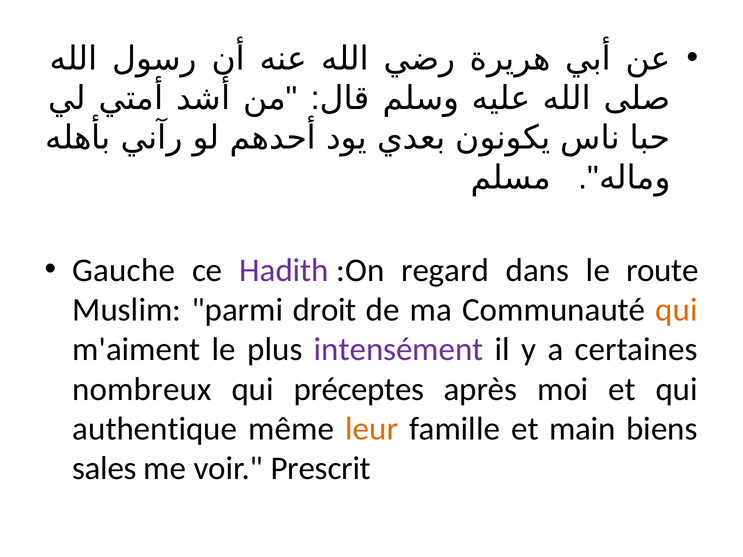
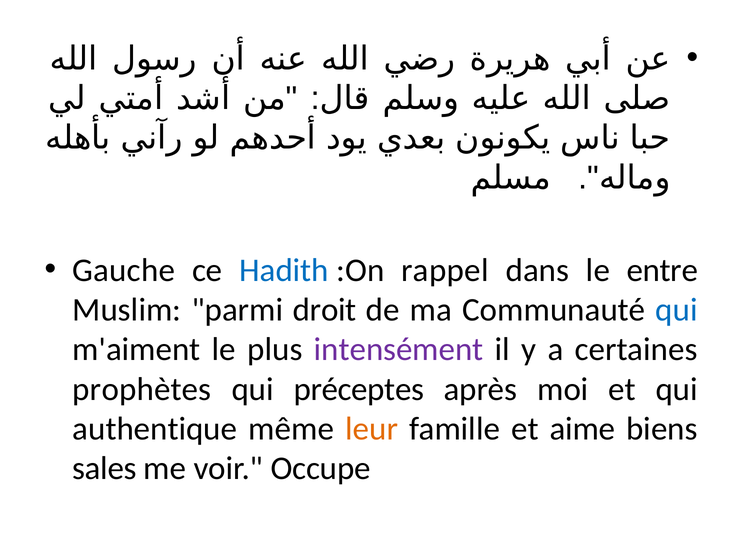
Hadith colour: purple -> blue (284, 270)
regard: regard -> rappel (445, 270)
route: route -> entre (662, 270)
qui colour: orange -> blue (676, 310)
nombreux: nombreux -> prophètes (142, 389)
main: main -> aime (582, 429)
Prescrit: Prescrit -> Occupe (321, 469)
